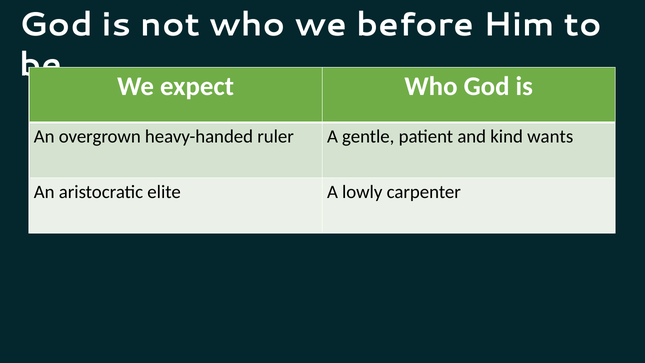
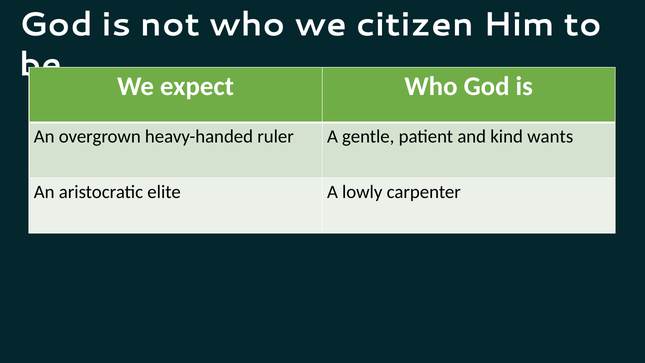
before: before -> citizen (415, 24)
